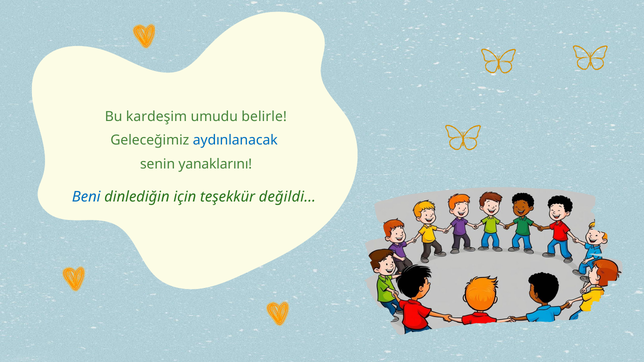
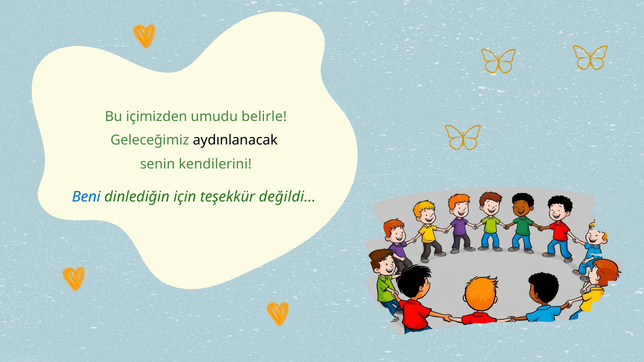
kardeşim: kardeşim -> içimizden (157, 117)
aydınlanacak colour: blue -> black (235, 141)
yanaklarını: yanaklarını -> kendilerini (215, 164)
